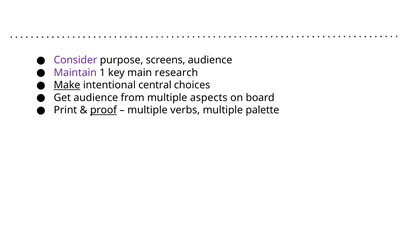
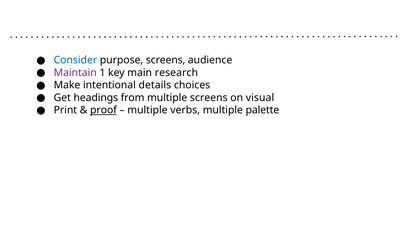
Consider colour: purple -> blue (75, 60)
Make underline: present -> none (67, 85)
central: central -> details (155, 85)
Get audience: audience -> headings (96, 98)
multiple aspects: aspects -> screens (209, 98)
board: board -> visual (260, 98)
